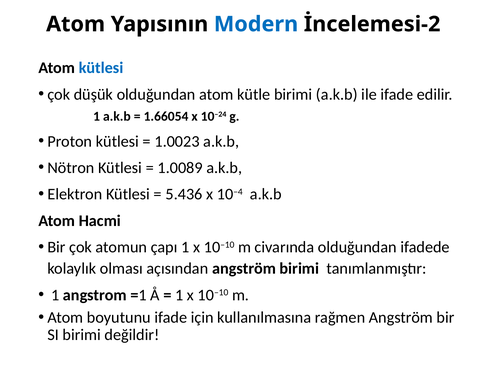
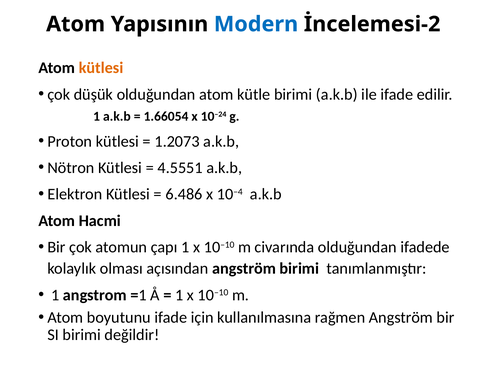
kütlesi colour: blue -> orange (101, 68)
1.0023: 1.0023 -> 1.2073 (177, 141)
1.0089: 1.0089 -> 4.5551 (180, 168)
5.436: 5.436 -> 6.486 (184, 194)
